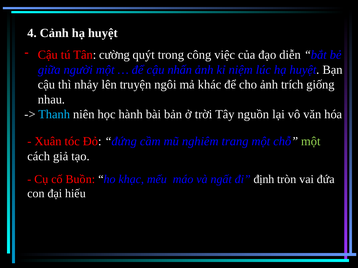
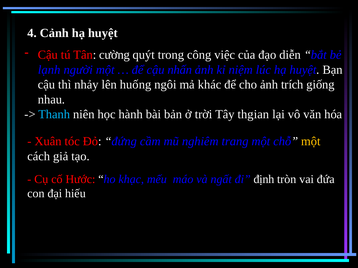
giữa: giữa -> lạnh (49, 70)
truyện: truyện -> huống (136, 85)
nguồn: nguồn -> thgian (253, 115)
một colour: light green -> yellow (311, 142)
Buồn: Buồn -> Hước (80, 180)
